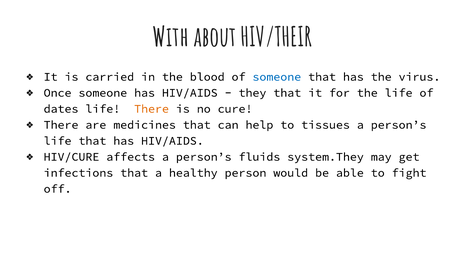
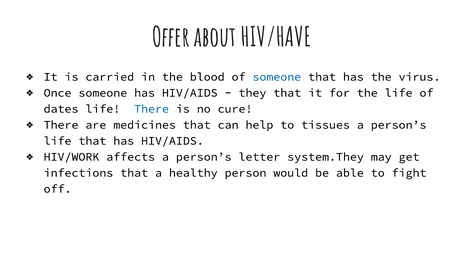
With: With -> Offer (171, 38)
HIV/THEIR: HIV/THEIR -> HIV/HAVE (276, 38)
There colour: orange -> blue (152, 109)
HIV/CURE: HIV/CURE -> HIV/WORK (71, 157)
fluids: fluids -> letter (259, 157)
